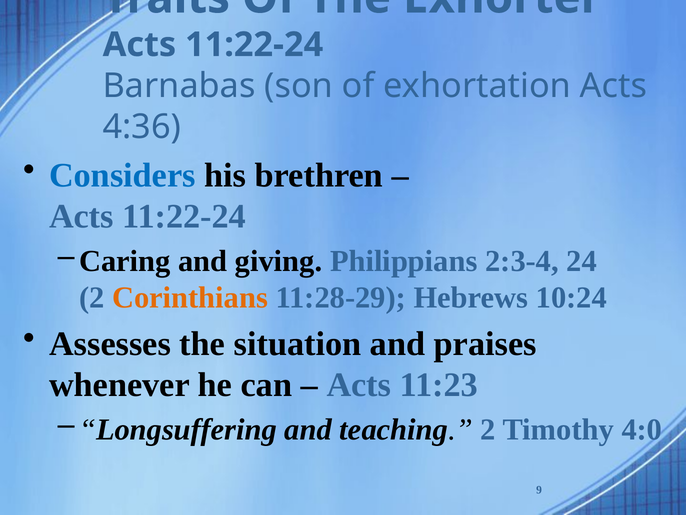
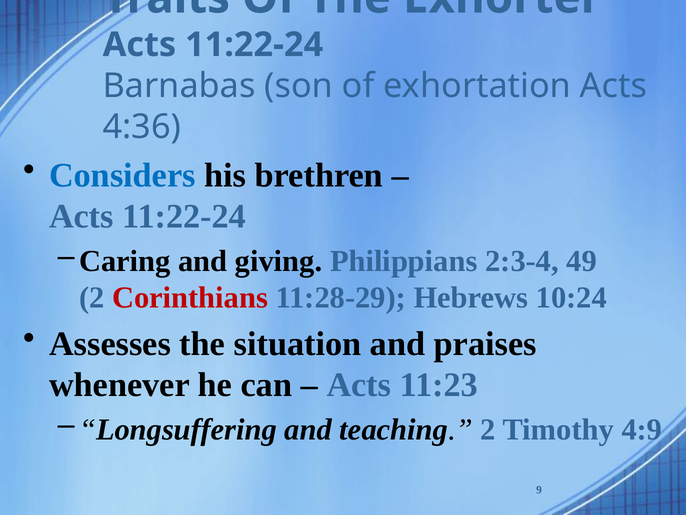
24: 24 -> 49 (582, 261)
Corinthians colour: orange -> red (190, 298)
4:0: 4:0 -> 4:9 (642, 429)
